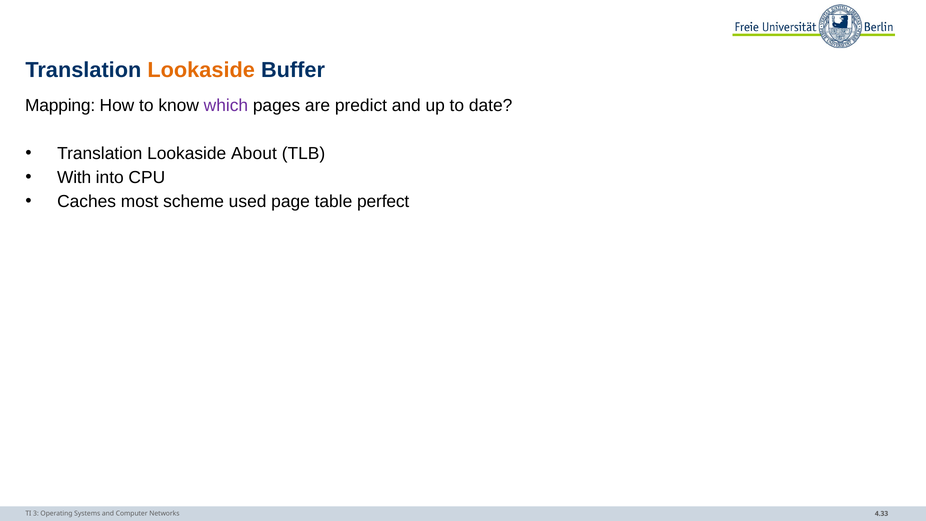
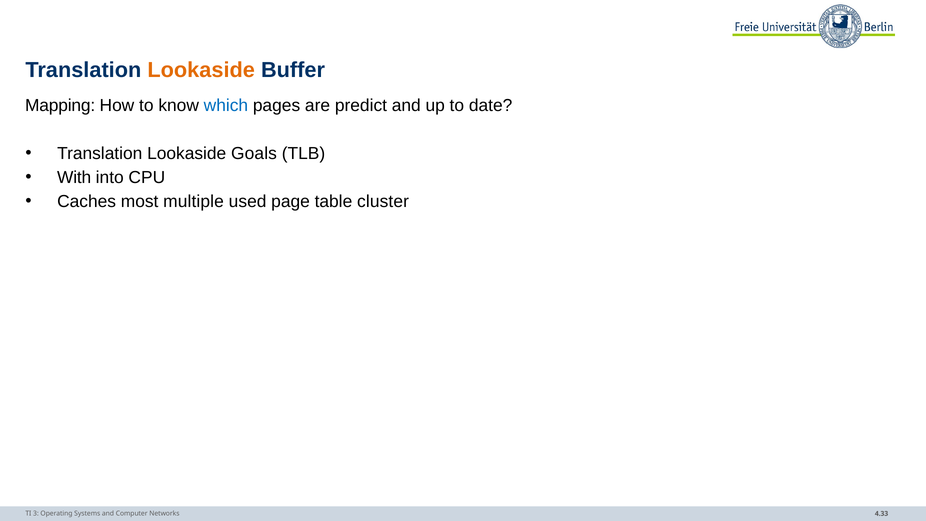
which colour: purple -> blue (226, 106)
About: About -> Goals (254, 154)
scheme: scheme -> multiple (194, 201)
perfect: perfect -> cluster (383, 201)
